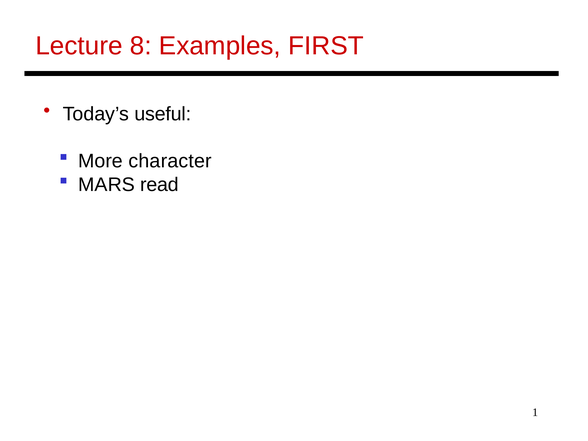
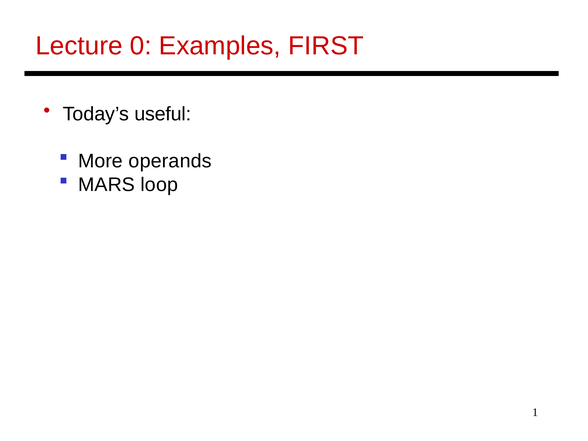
8: 8 -> 0 (141, 46)
character: character -> operands (170, 161)
read: read -> loop (159, 185)
